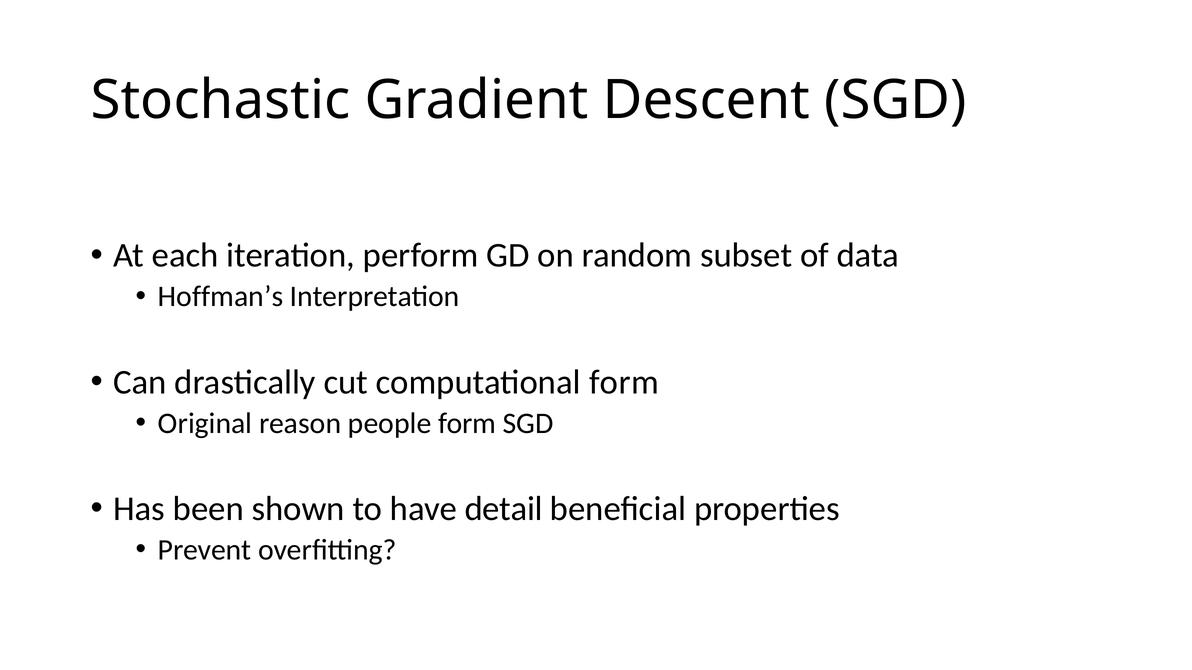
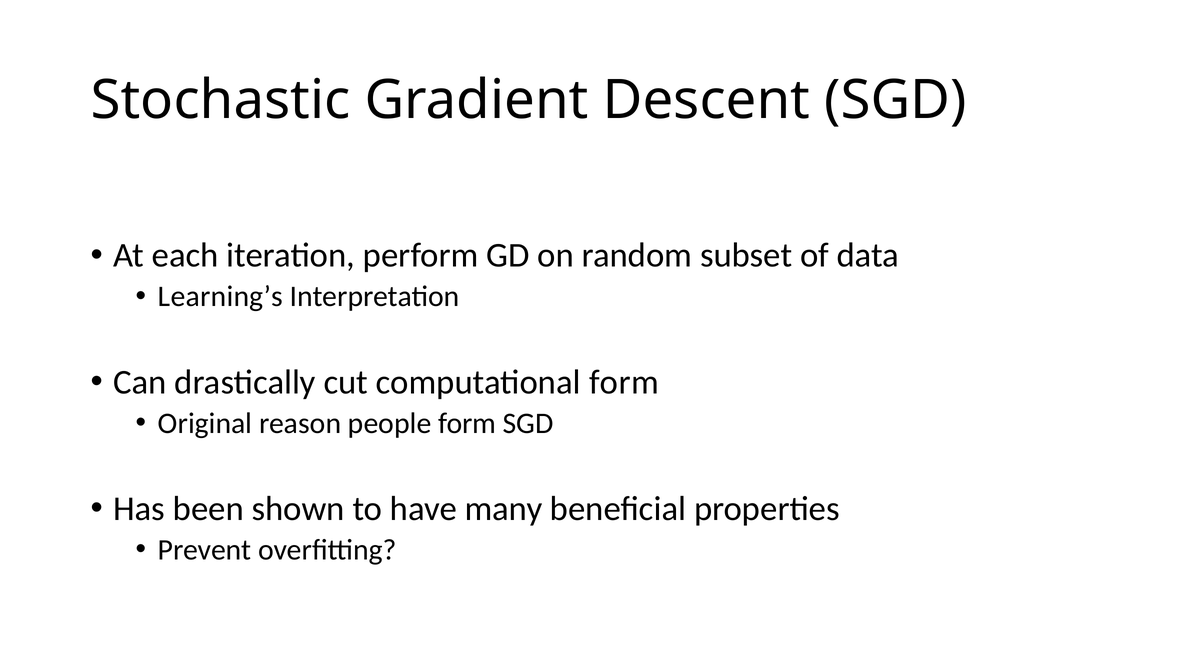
Hoffman’s: Hoffman’s -> Learning’s (220, 297)
detail: detail -> many (504, 509)
